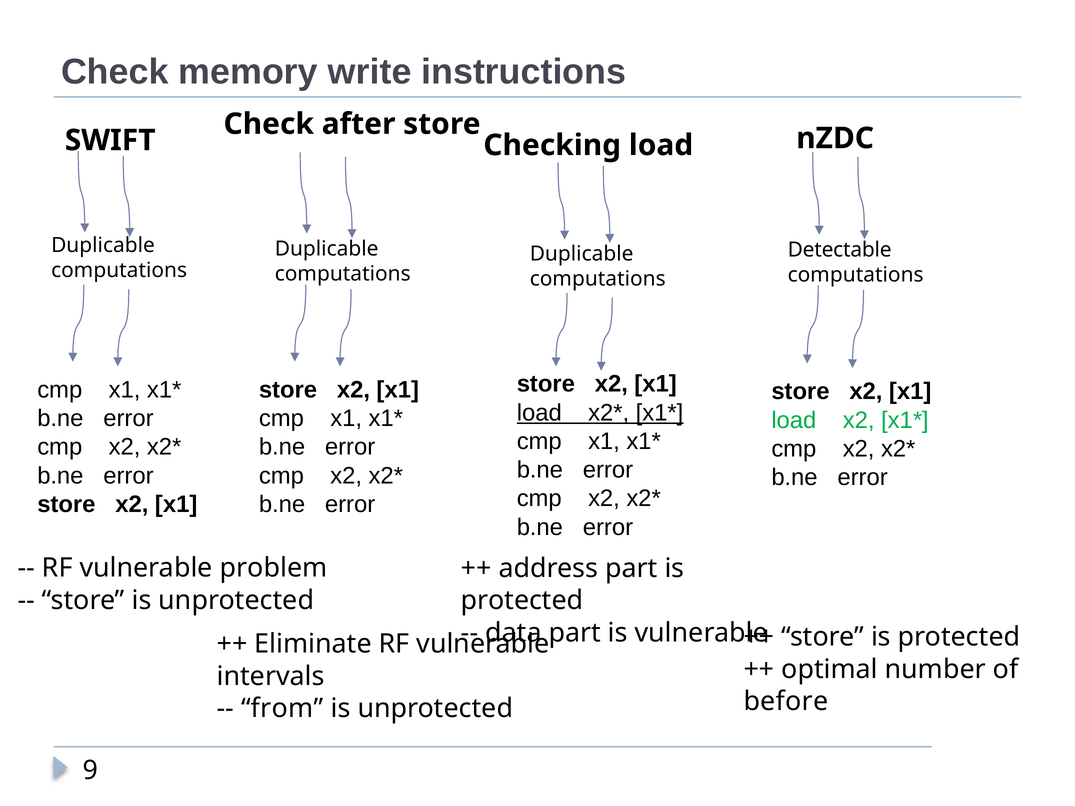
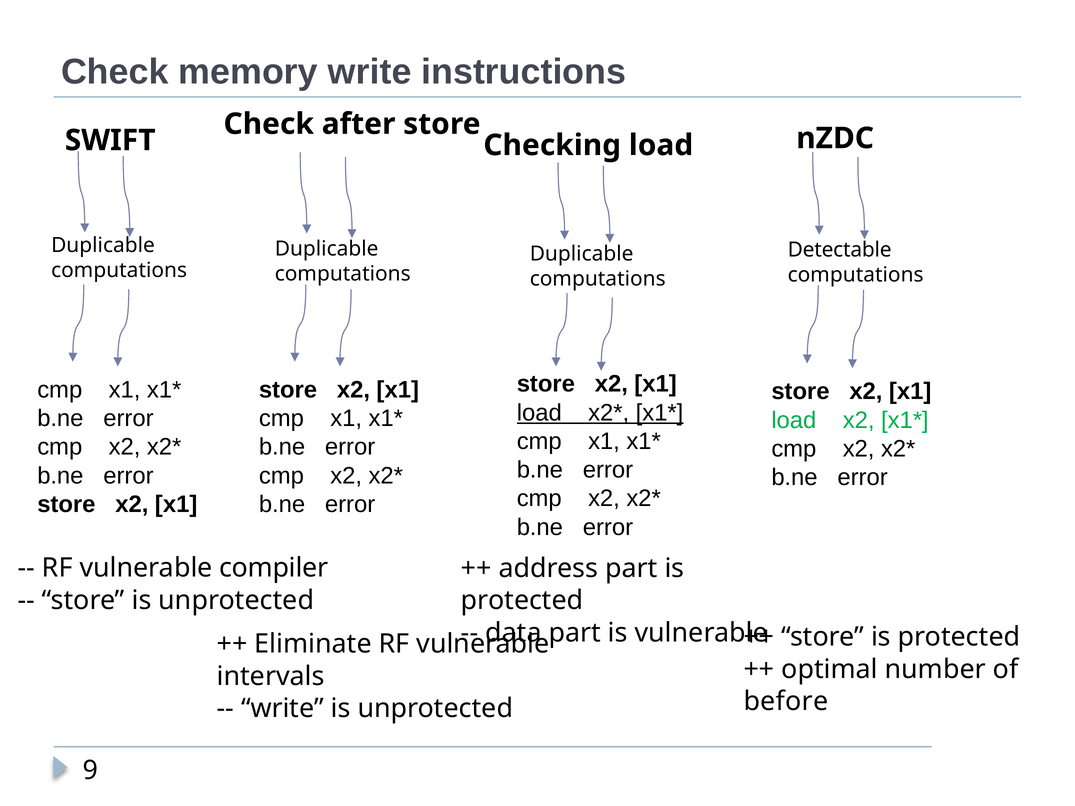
problem: problem -> compiler (274, 568)
from: from -> write (282, 709)
